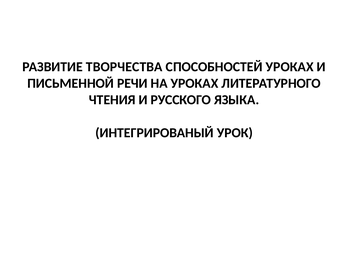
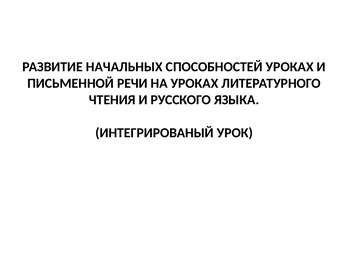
ТВОРЧЕСТВА: ТВОРЧЕСТВА -> НАЧАЛЬНЫХ (124, 67)
